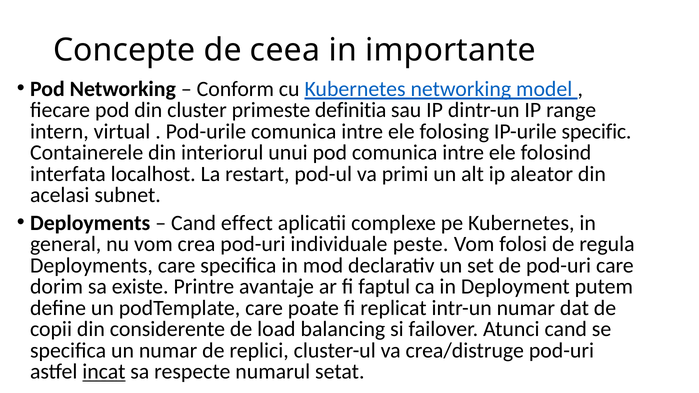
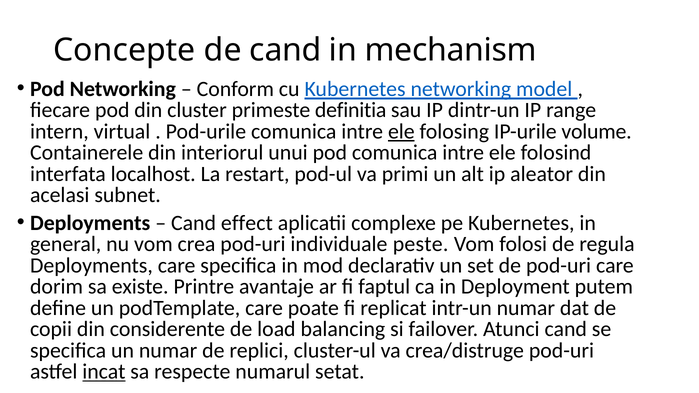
de ceea: ceea -> cand (285, 50)
importante: importante -> mechanism (451, 50)
ele underline: none -> present (401, 132)
specific: specific -> volume (597, 132)
